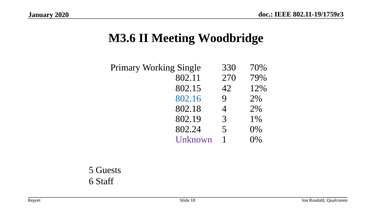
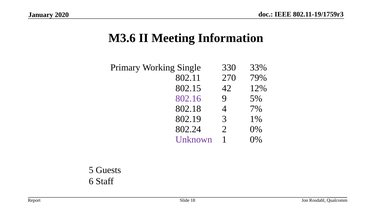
Woodbridge: Woodbridge -> Information (231, 38)
70%: 70% -> 33% (258, 68)
802.16 colour: blue -> purple (188, 99)
9 2%: 2% -> 5% (256, 99)
4 2%: 2% -> 7% (256, 109)
802.24 5: 5 -> 2 (224, 129)
